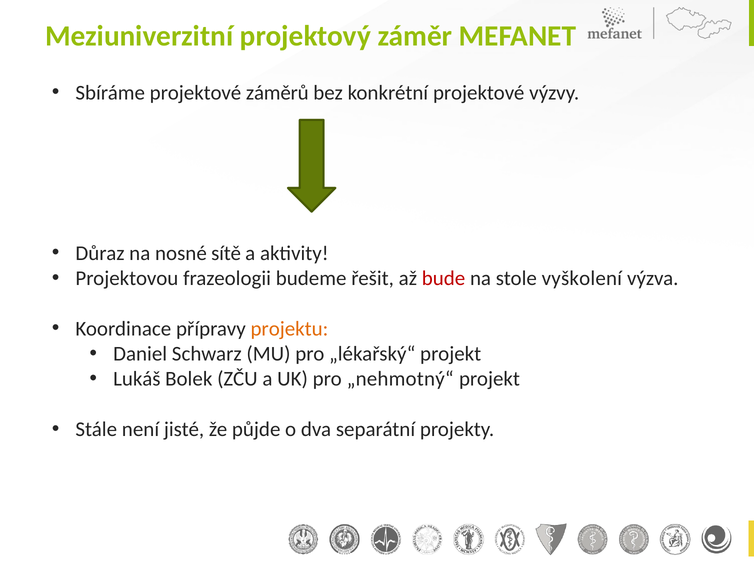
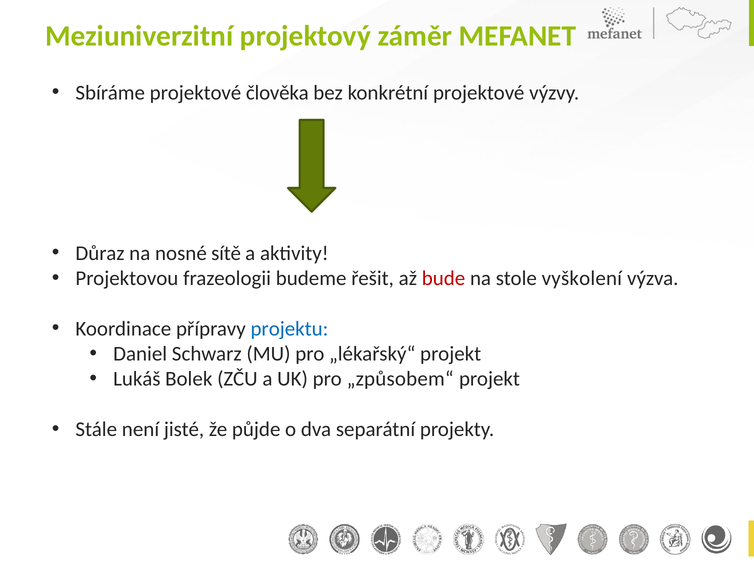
záměrů: záměrů -> člověka (277, 93)
projektu colour: orange -> blue (289, 328)
„nehmotný“: „nehmotný“ -> „způsobem“ (400, 379)
